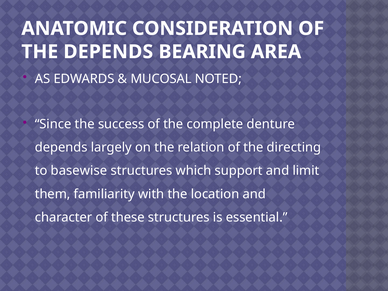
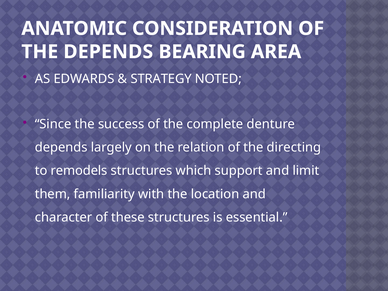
MUCOSAL: MUCOSAL -> STRATEGY (161, 79)
basewise: basewise -> remodels (79, 171)
